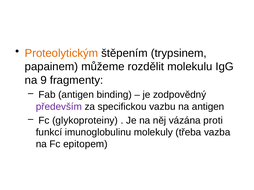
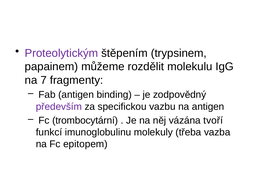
Proteolytickým colour: orange -> purple (61, 53)
9: 9 -> 7 (44, 80)
glykoproteiny: glykoproteiny -> trombocytární (85, 121)
proti: proti -> tvoří (213, 121)
